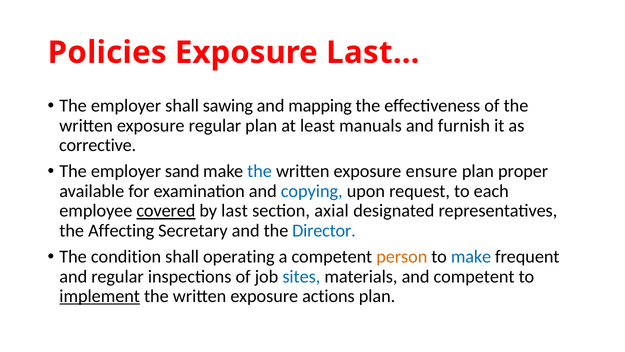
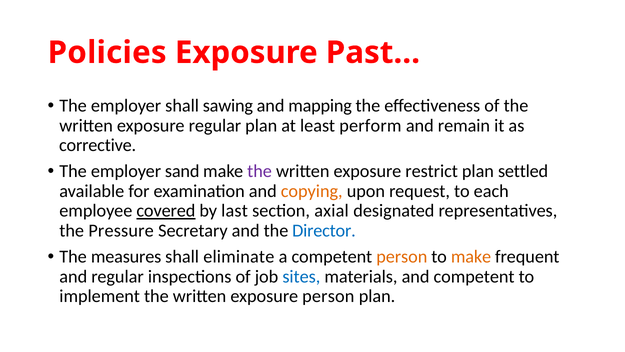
Last…: Last… -> Past… (373, 52)
manuals: manuals -> perform (370, 125)
furnish: furnish -> remain (464, 125)
the colour: blue -> purple (260, 171)
ensure: ensure -> restrict (432, 171)
proper: proper -> settled (523, 171)
copying colour: blue -> orange (312, 191)
Affecting: Affecting -> Pressure (121, 230)
condition: condition -> measures (126, 257)
operating: operating -> eliminate (239, 257)
make colour: blue -> orange (471, 257)
implement underline: present -> none (100, 296)
exposure actions: actions -> person (328, 296)
